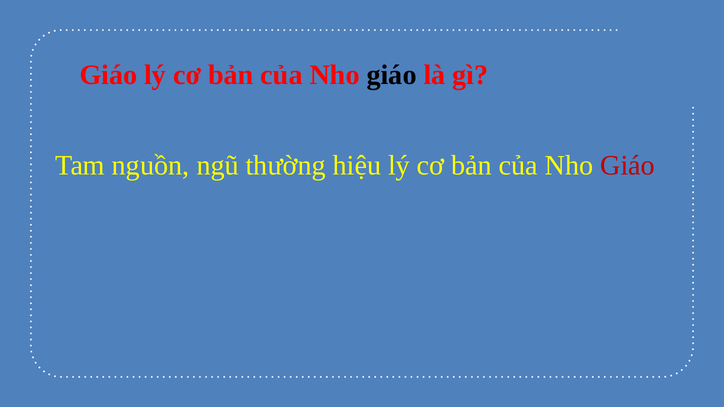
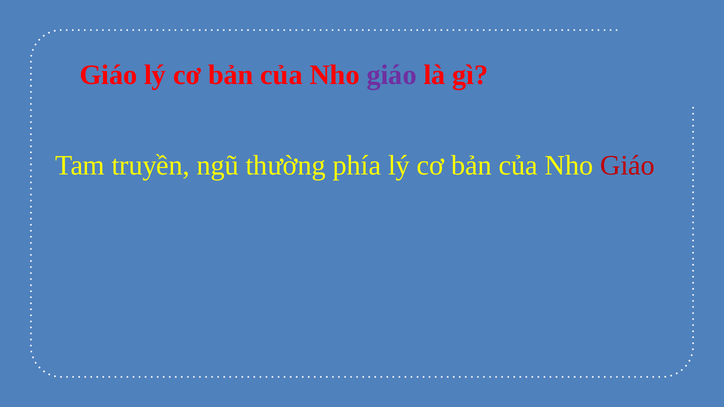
giáo colour: black -> purple (392, 75)
nguồn: nguồn -> truyền (151, 166)
hiệu: hiệu -> phía (357, 166)
